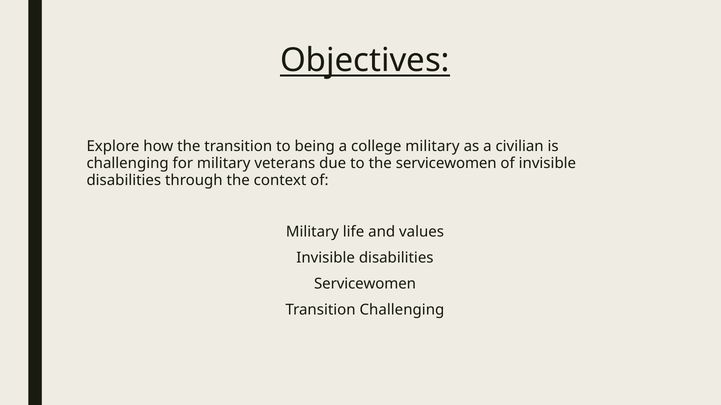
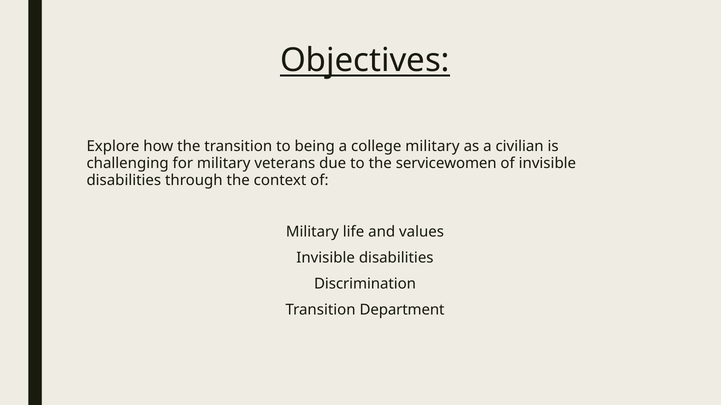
Servicewomen: Servicewomen -> Discrimination (365, 284)
Transition Challenging: Challenging -> Department (402, 310)
